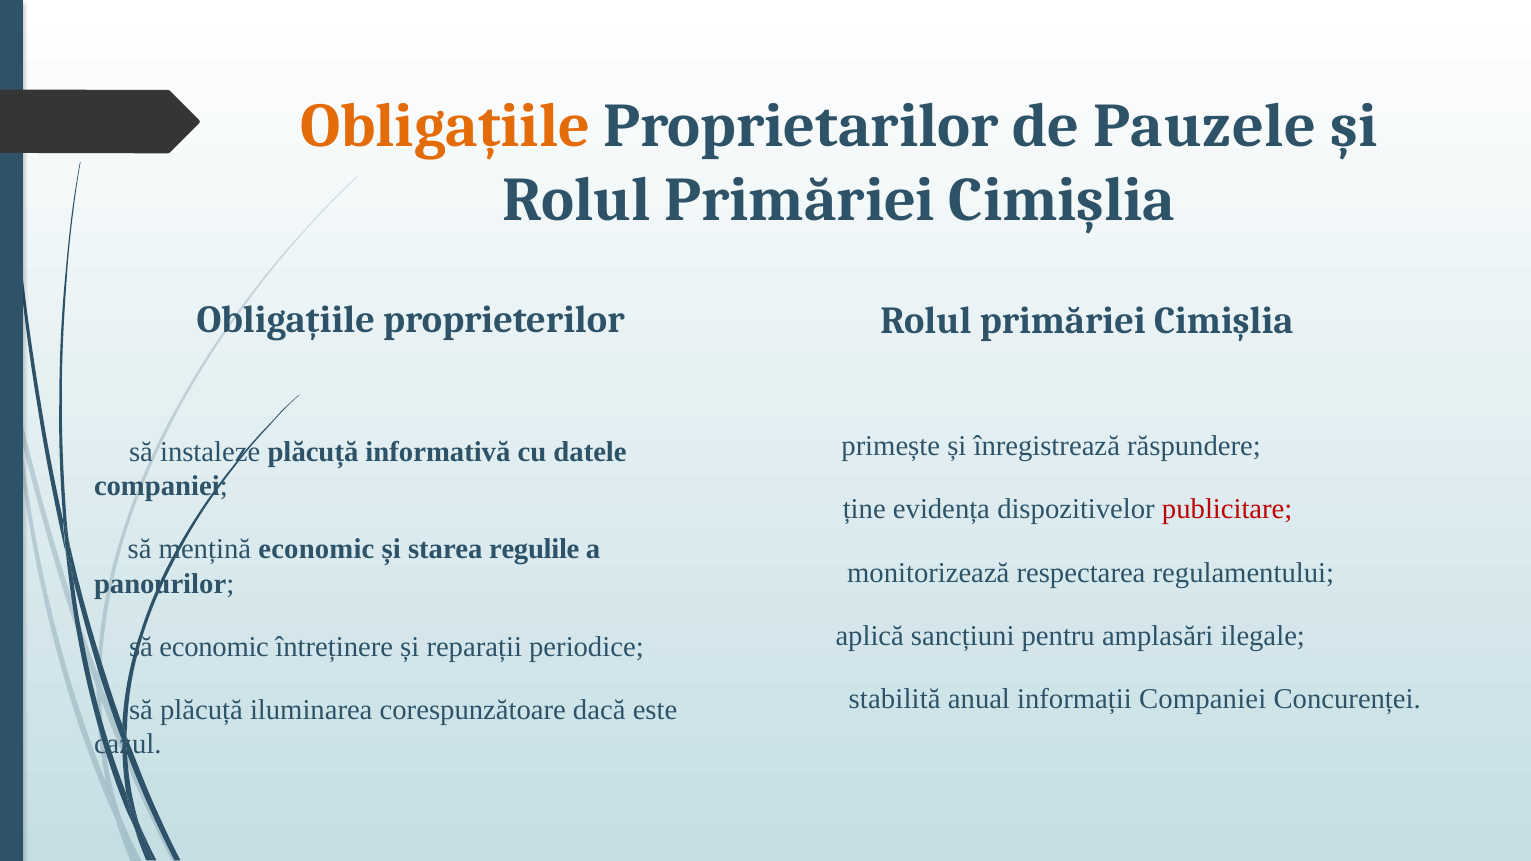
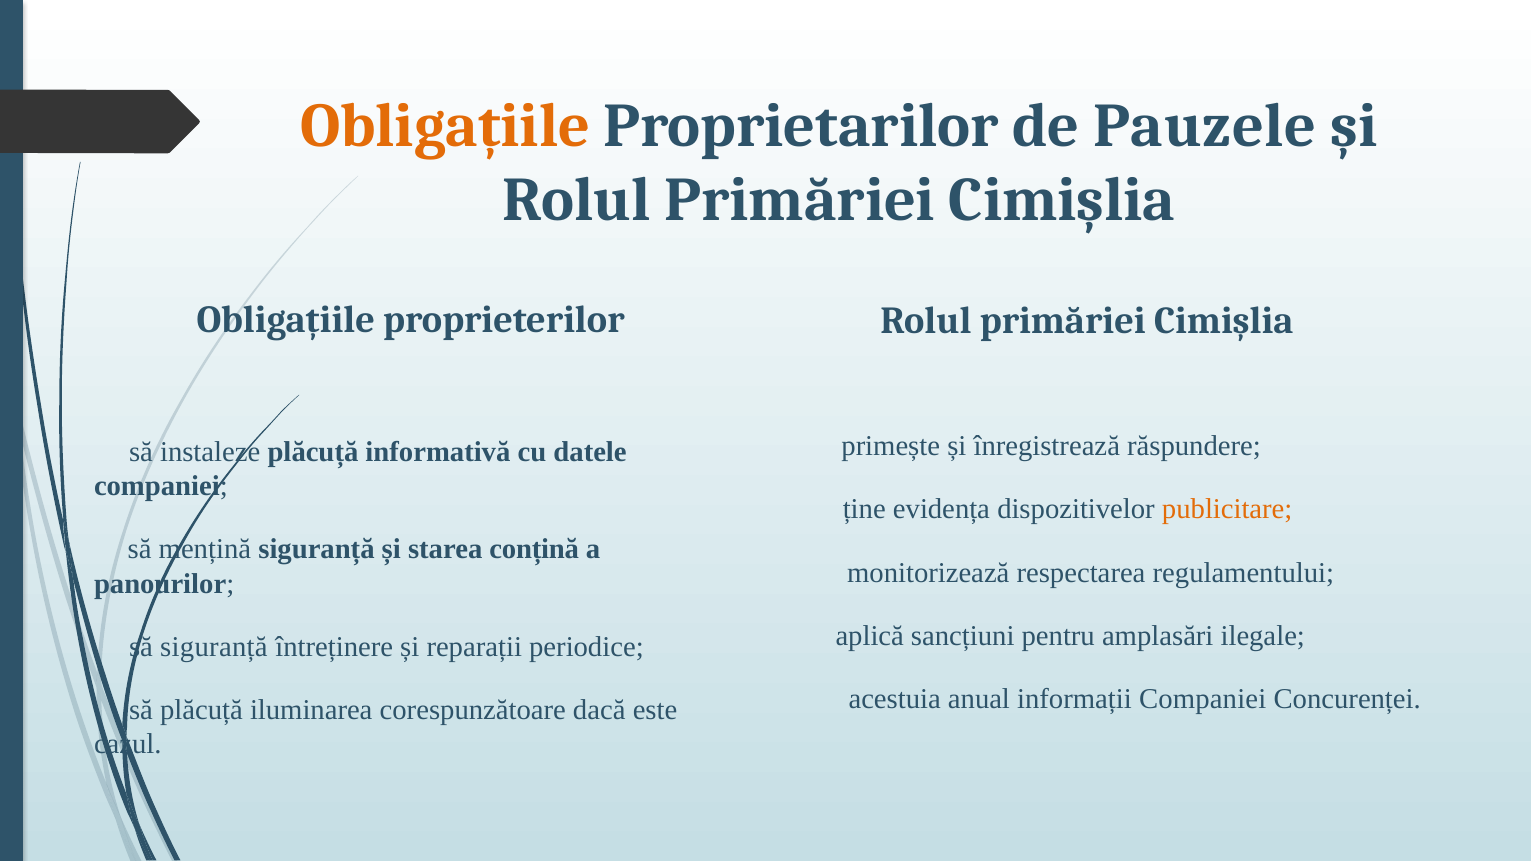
publicitare colour: red -> orange (1227, 510)
mențină economic: economic -> siguranță (317, 549)
regulile: regulile -> conțină (534, 549)
să economic: economic -> siguranță (214, 647)
stabilită: stabilită -> acestuia (895, 699)
